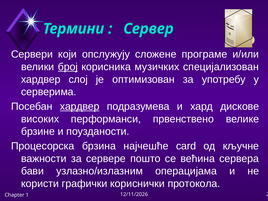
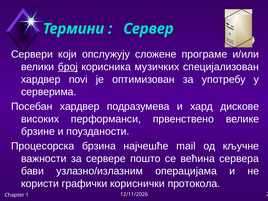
слој: слој -> novi (78, 79)
хардвер underline: present -> none (80, 106)
card: card -> mail (186, 146)
